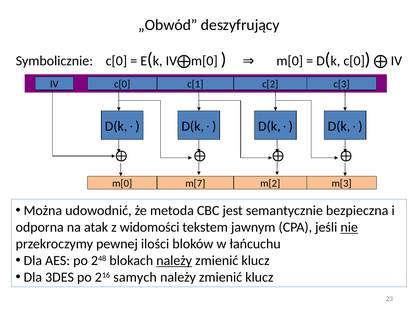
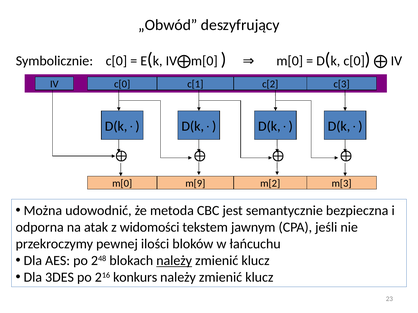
m[7: m[7 -> m[9 (195, 184)
nie underline: present -> none (349, 228)
samych: samych -> konkurs (135, 278)
